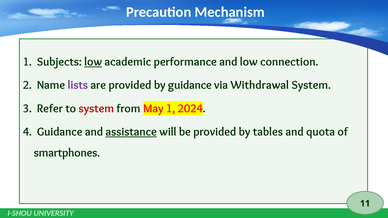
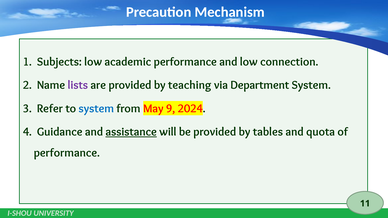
low underline: present -> none (93, 62)
by guidance: guidance -> teaching (190, 85)
Withdrawal: Withdrawal -> Department (260, 85)
system colour: red -> blue (96, 109)
May 1: 1 -> 9 (171, 109)
smartphones: smartphones -> performance (67, 153)
